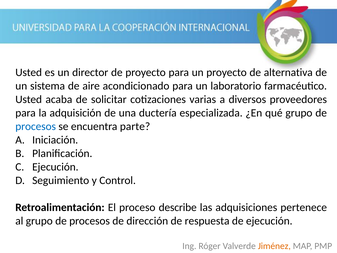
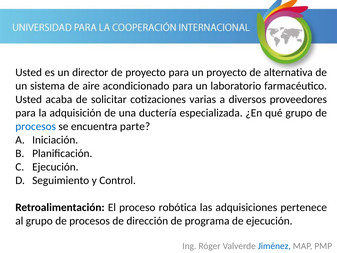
describe: describe -> robótica (178, 207)
respuesta: respuesta -> programa (207, 221)
Jiménez colour: orange -> blue (274, 246)
